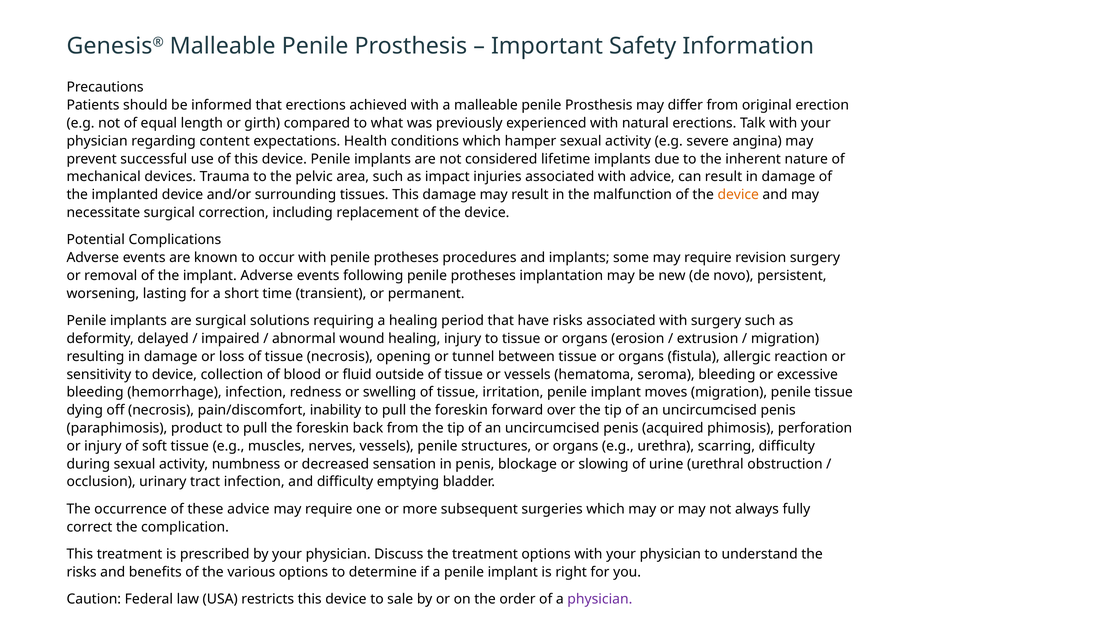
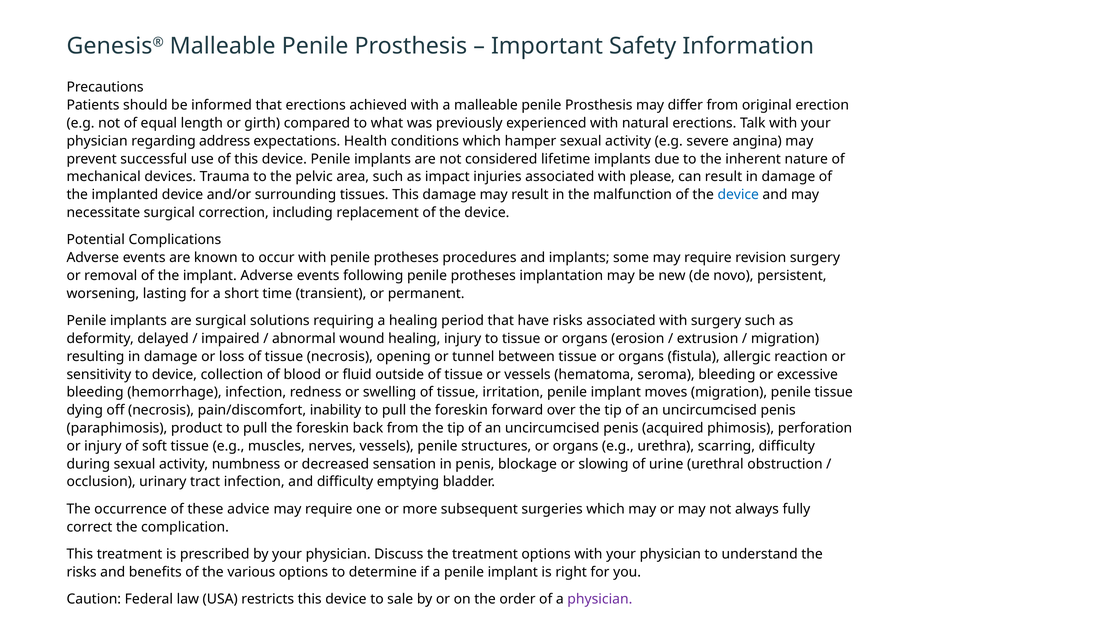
content: content -> address (225, 141)
with advice: advice -> please (652, 177)
device colour: orange -> blue (738, 195)
